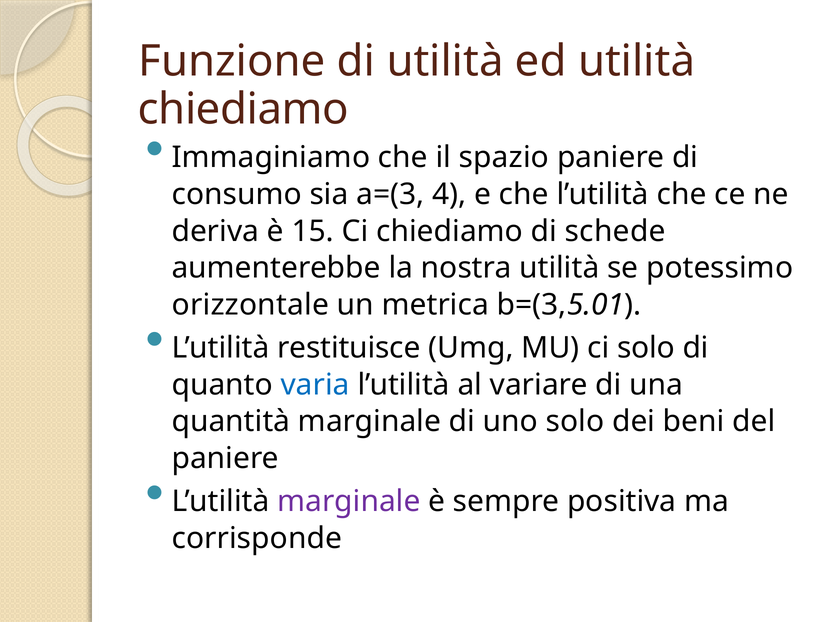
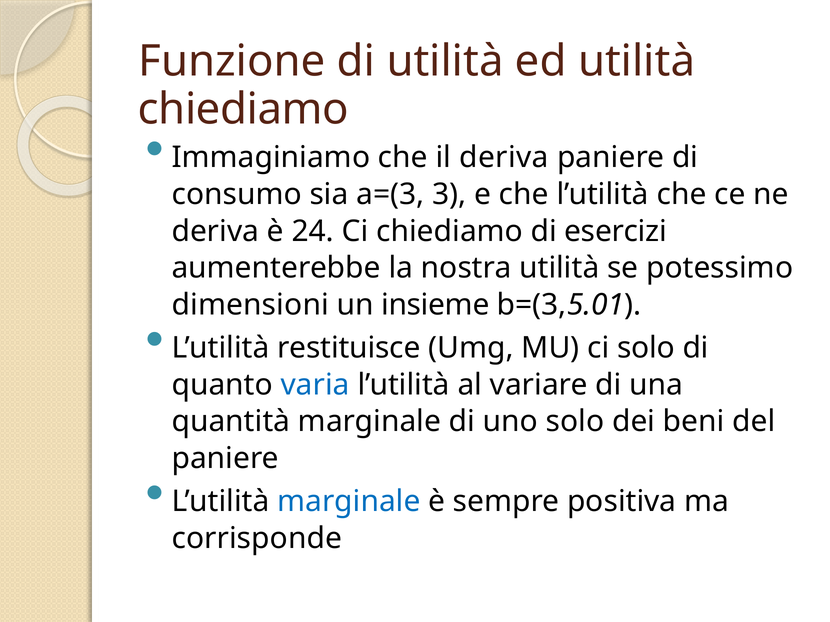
il spazio: spazio -> deriva (504, 158)
4: 4 -> 3 (449, 195)
15: 15 -> 24 (313, 231)
schede: schede -> esercizi (616, 231)
orizzontale: orizzontale -> dimensioni (250, 305)
metrica: metrica -> insieme (435, 305)
marginale colour: purple -> blue (349, 502)
